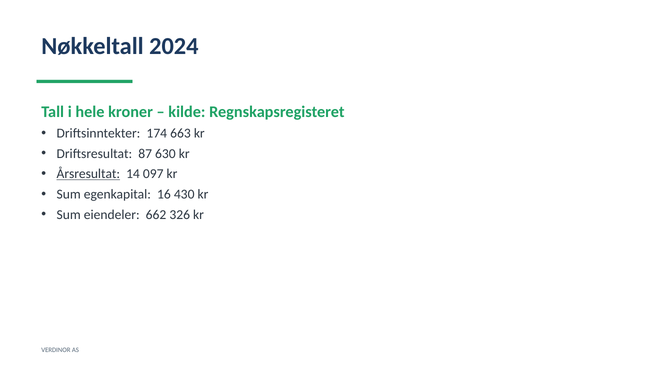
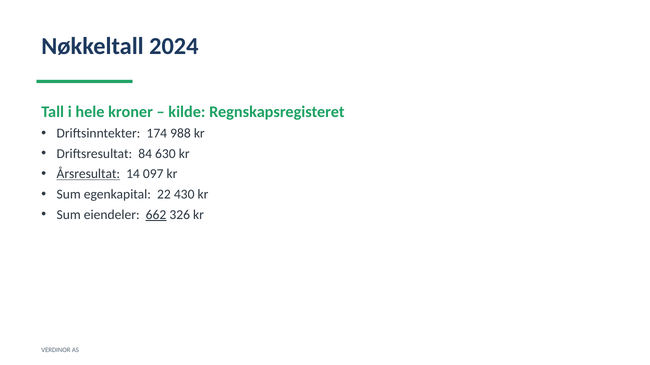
663: 663 -> 988 (180, 134)
87: 87 -> 84 (145, 154)
16: 16 -> 22 (164, 195)
662 underline: none -> present (156, 215)
